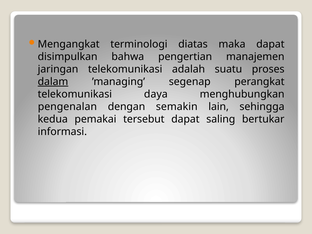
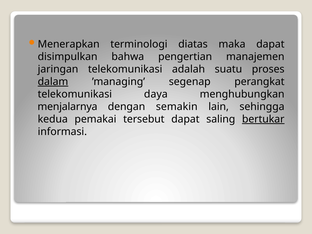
Mengangkat: Mengangkat -> Menerapkan (69, 44)
pengenalan: pengenalan -> menjalarnya (67, 107)
bertukar underline: none -> present (263, 119)
